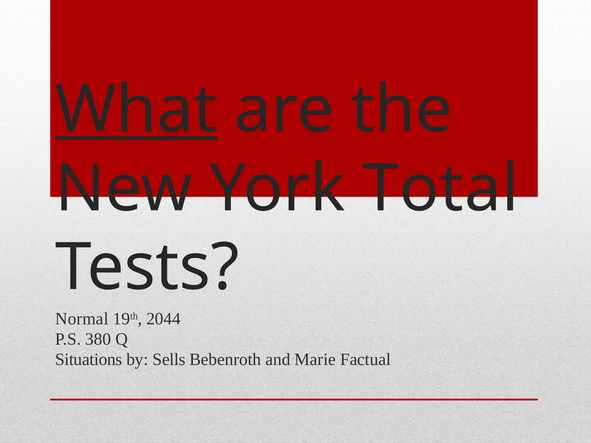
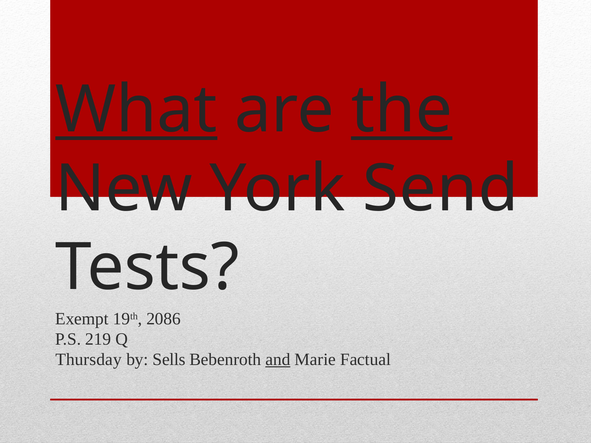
the underline: none -> present (402, 110)
Total: Total -> Send (441, 189)
Normal: Normal -> Exempt (82, 319)
2044: 2044 -> 2086 (164, 319)
380: 380 -> 219 (98, 339)
Situations: Situations -> Thursday (89, 360)
and underline: none -> present (278, 360)
